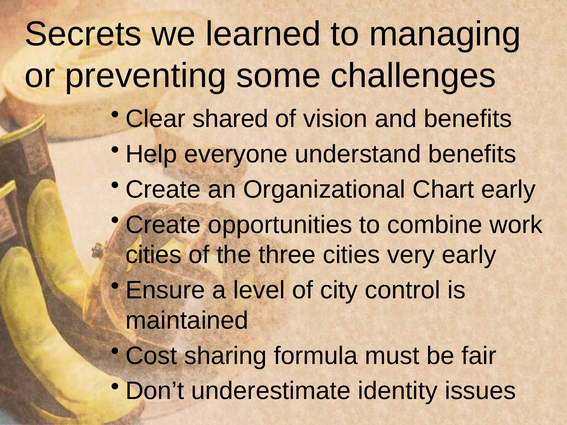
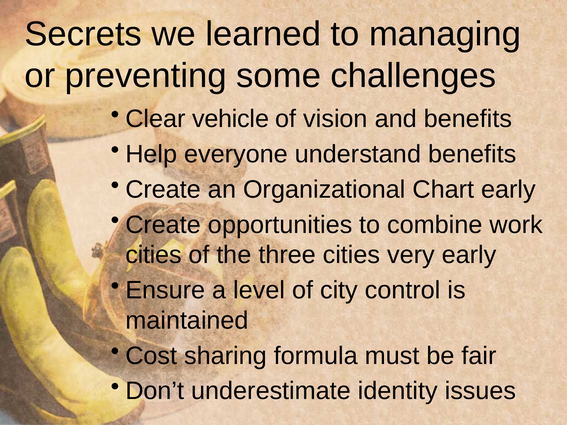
shared: shared -> vehicle (231, 119)
